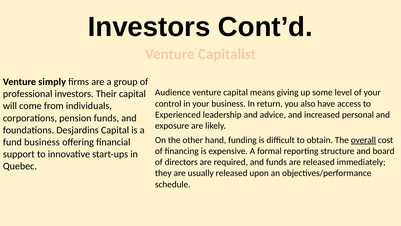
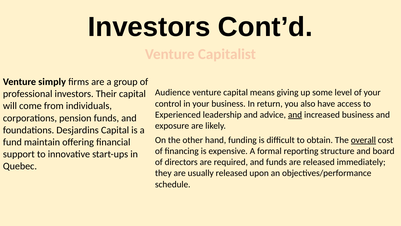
and underline: none -> present (295, 114)
increased personal: personal -> business (358, 114)
fund business: business -> maintain (42, 142)
